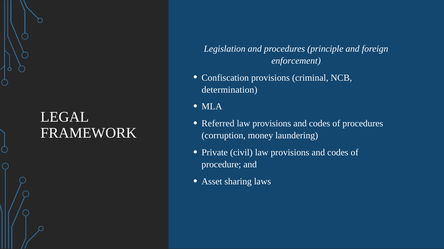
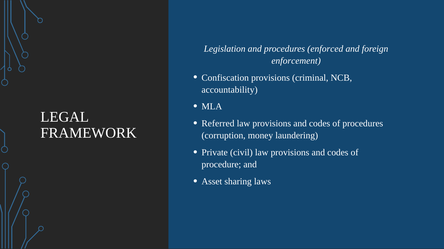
principle: principle -> enforced (325, 49)
determination: determination -> accountability (230, 90)
